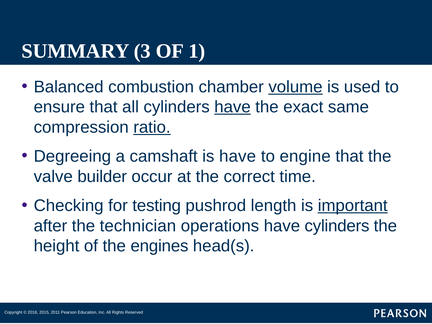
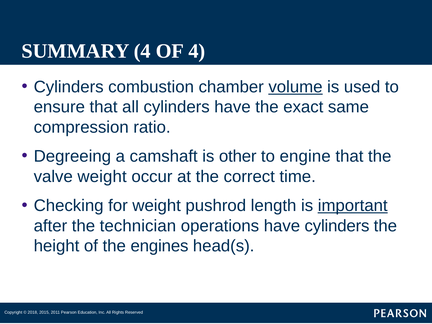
SUMMARY 3: 3 -> 4 (142, 51)
OF 1: 1 -> 4 (197, 51)
Balanced: Balanced -> Cylinders (69, 87)
have underline: present -> none (233, 107)
ratio underline: present -> none (152, 127)
is have: have -> other (238, 156)
valve builder: builder -> weight (102, 177)
for testing: testing -> weight (157, 206)
